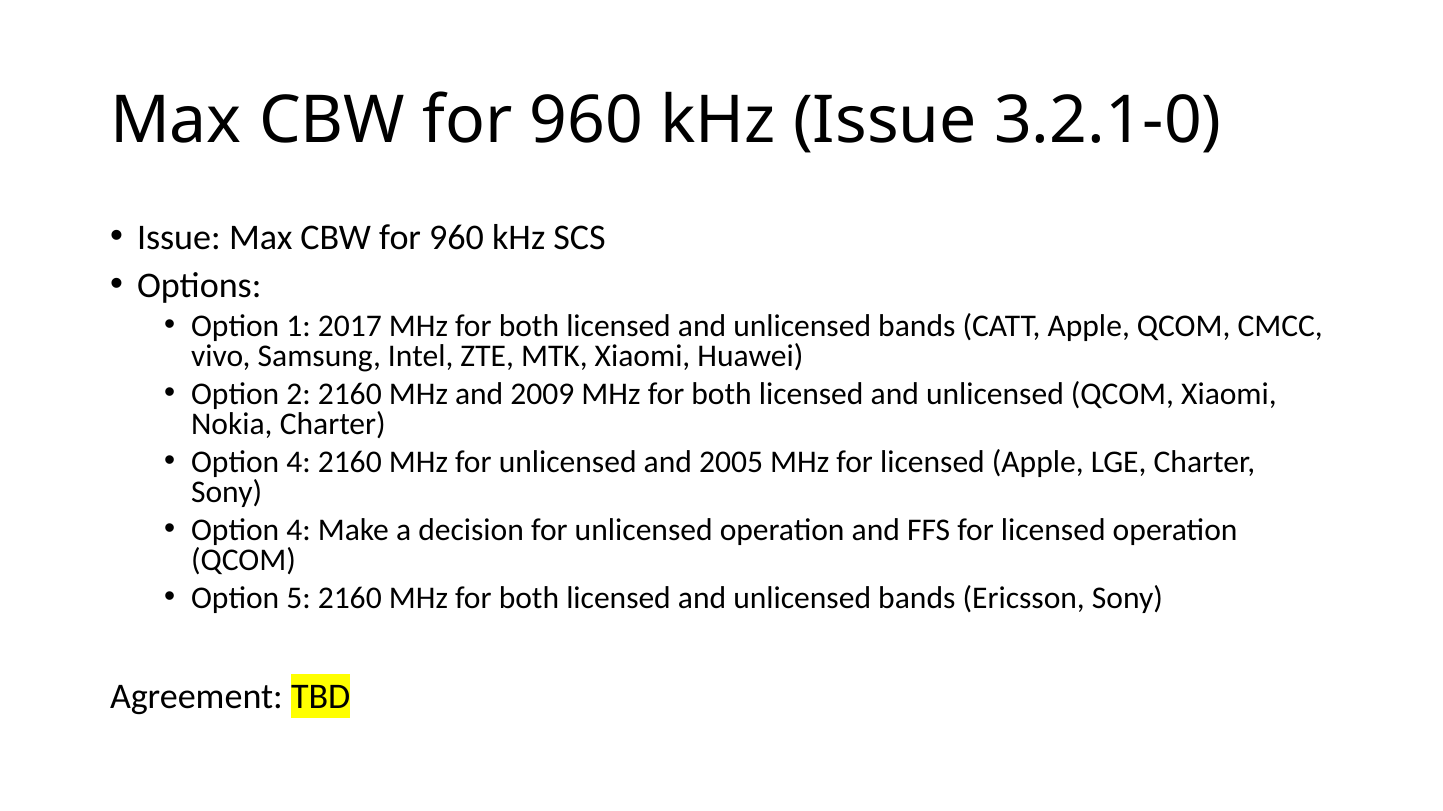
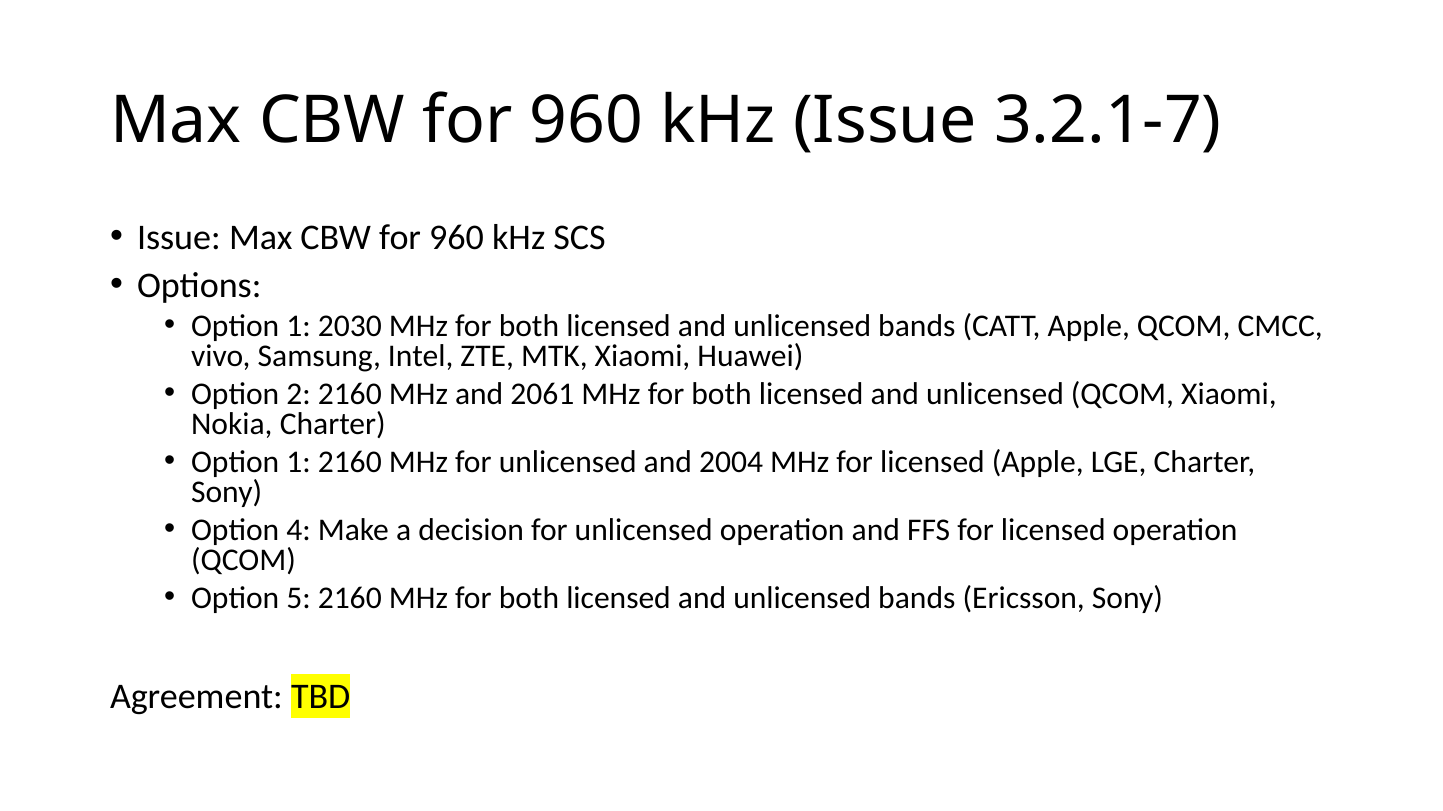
3.2.1-0: 3.2.1-0 -> 3.2.1-7 (1108, 121)
2017: 2017 -> 2030 (350, 326)
2009: 2009 -> 2061 (542, 394)
4: 4 -> 1 (299, 462)
2005: 2005 -> 2004 (731, 462)
